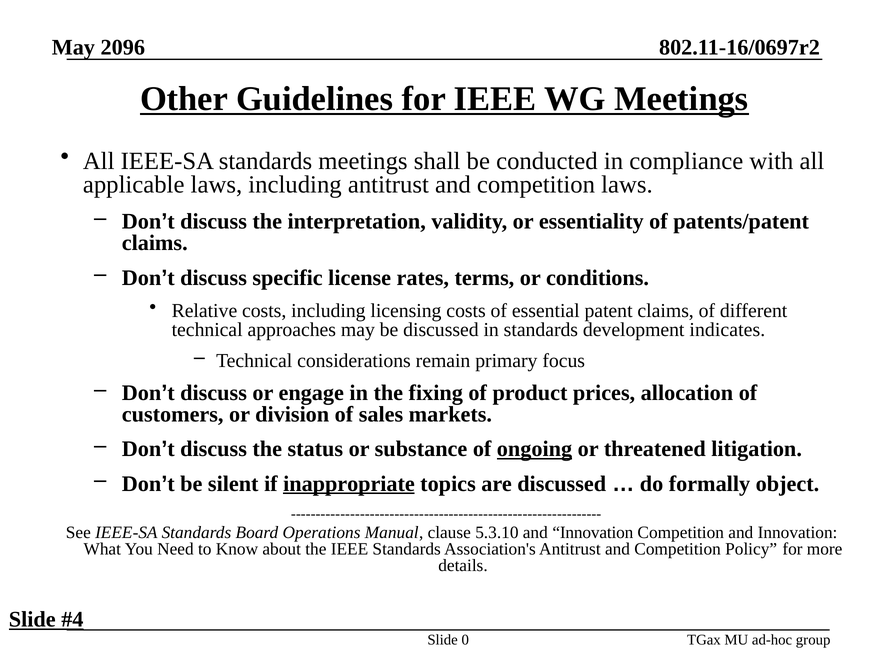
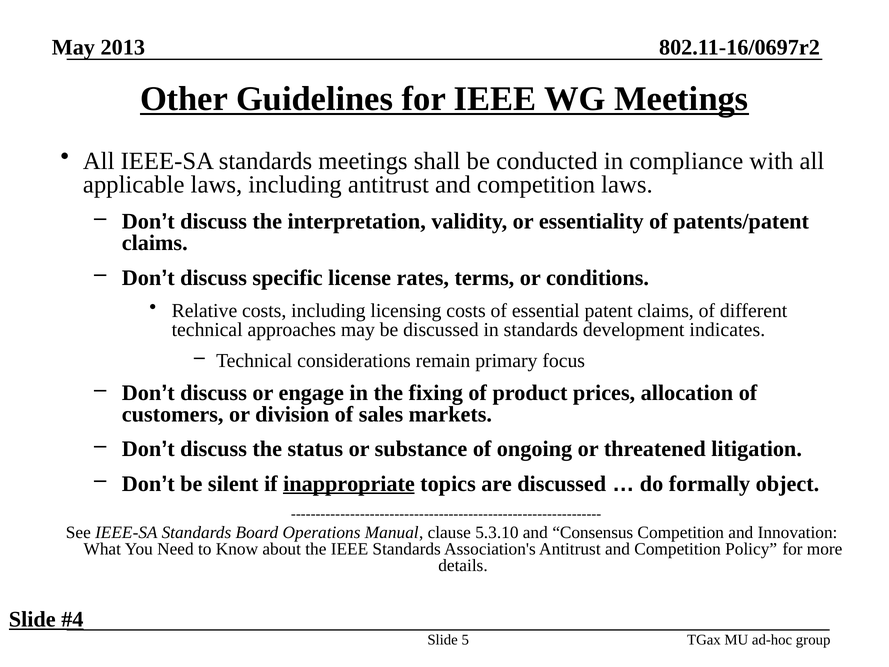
2096: 2096 -> 2013 (123, 47)
ongoing underline: present -> none (535, 449)
5.3.10 and Innovation: Innovation -> Consensus (593, 532)
0: 0 -> 5 (465, 639)
